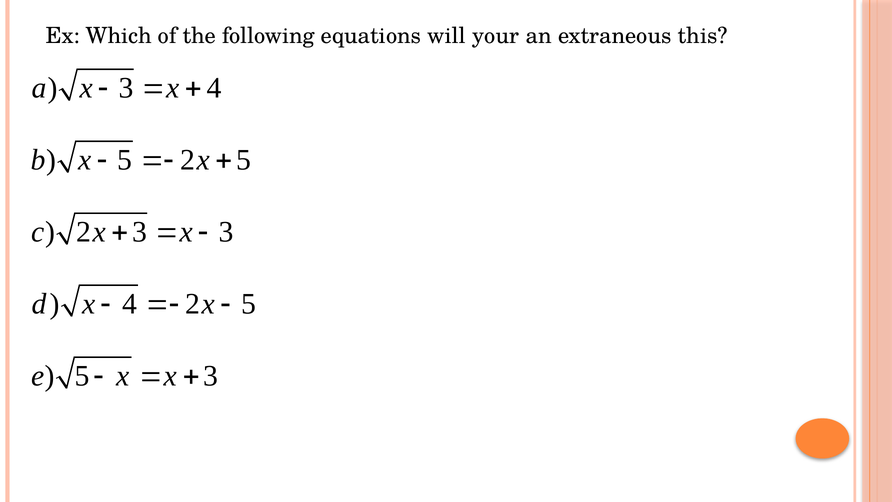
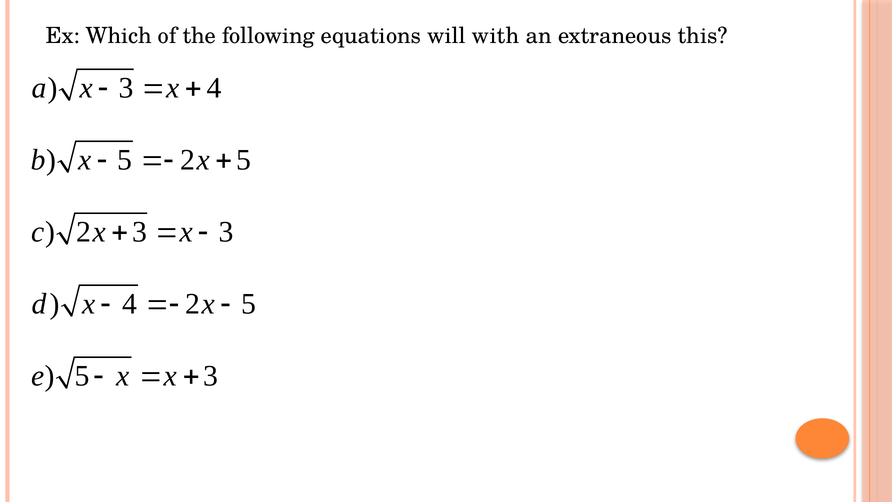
your: your -> with (496, 36)
